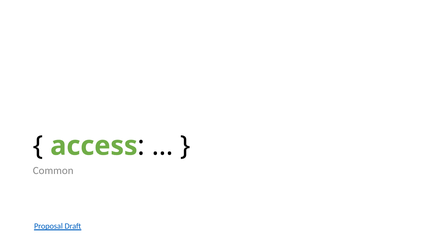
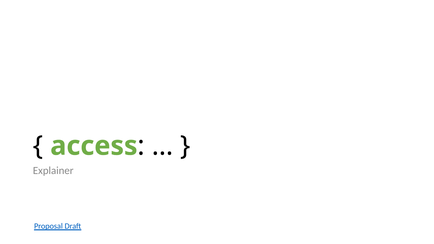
Common: Common -> Explainer (53, 171)
